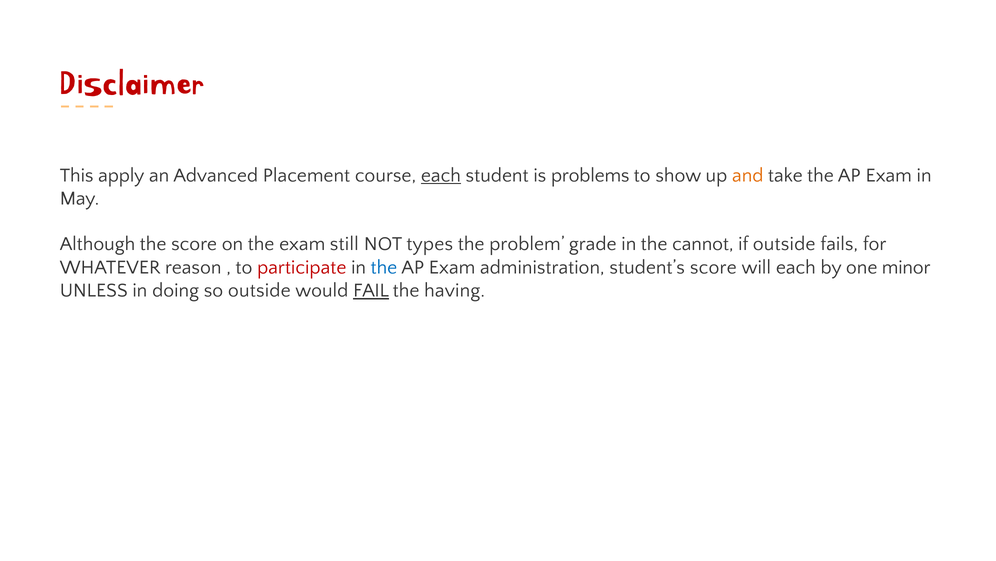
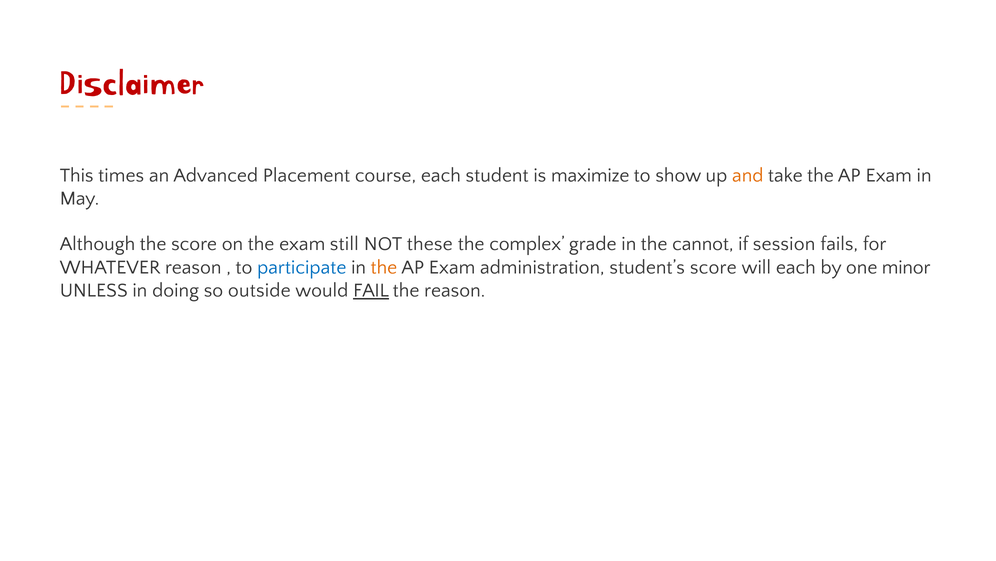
apply: apply -> times (121, 175)
each underline: present -> none (441, 175)
problems: problems -> maximize (590, 175)
types: types -> these (430, 244)
problem: problem -> complex (527, 244)
if outside: outside -> session (784, 244)
participate colour: red -> blue (302, 267)
the colour: blue -> orange (384, 267)
the having: having -> reason (455, 290)
